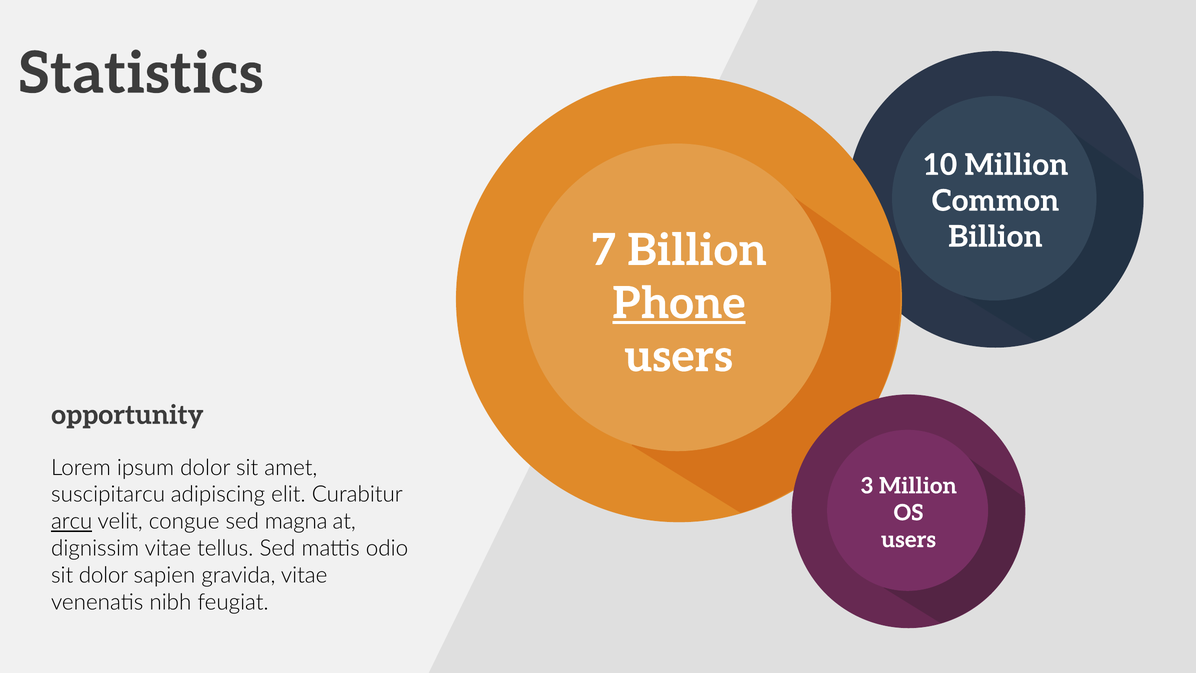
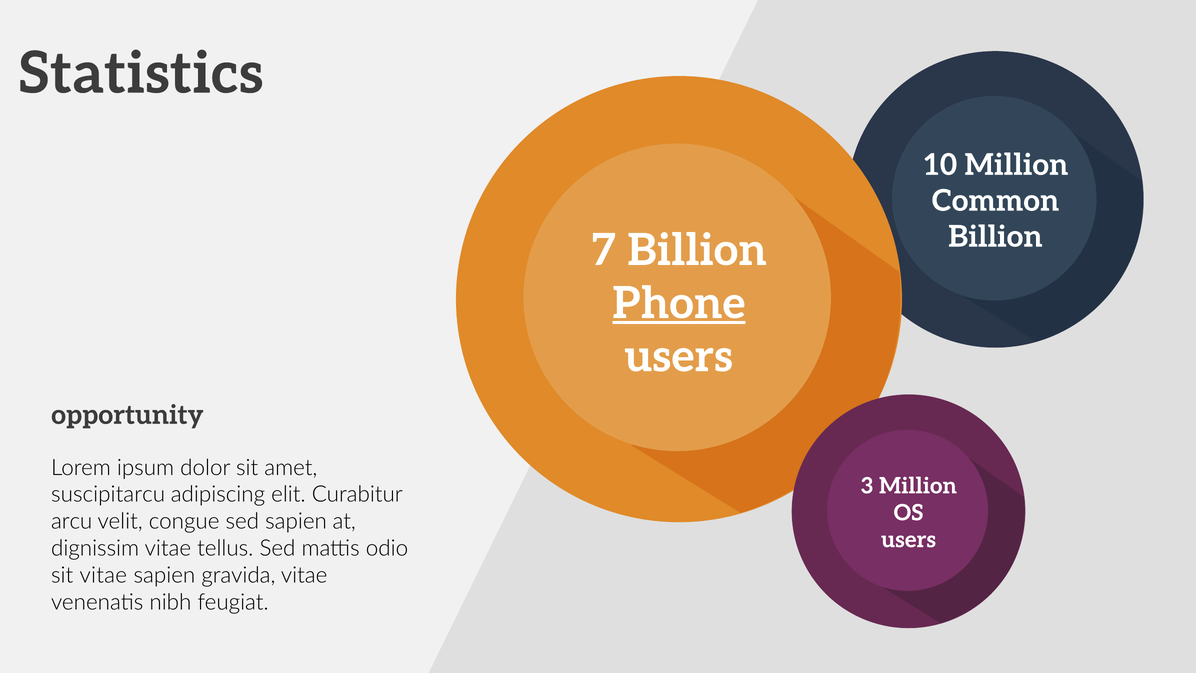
arcu underline: present -> none (72, 521)
sed magna: magna -> sapien (296, 521)
sit dolor: dolor -> vitae (103, 575)
